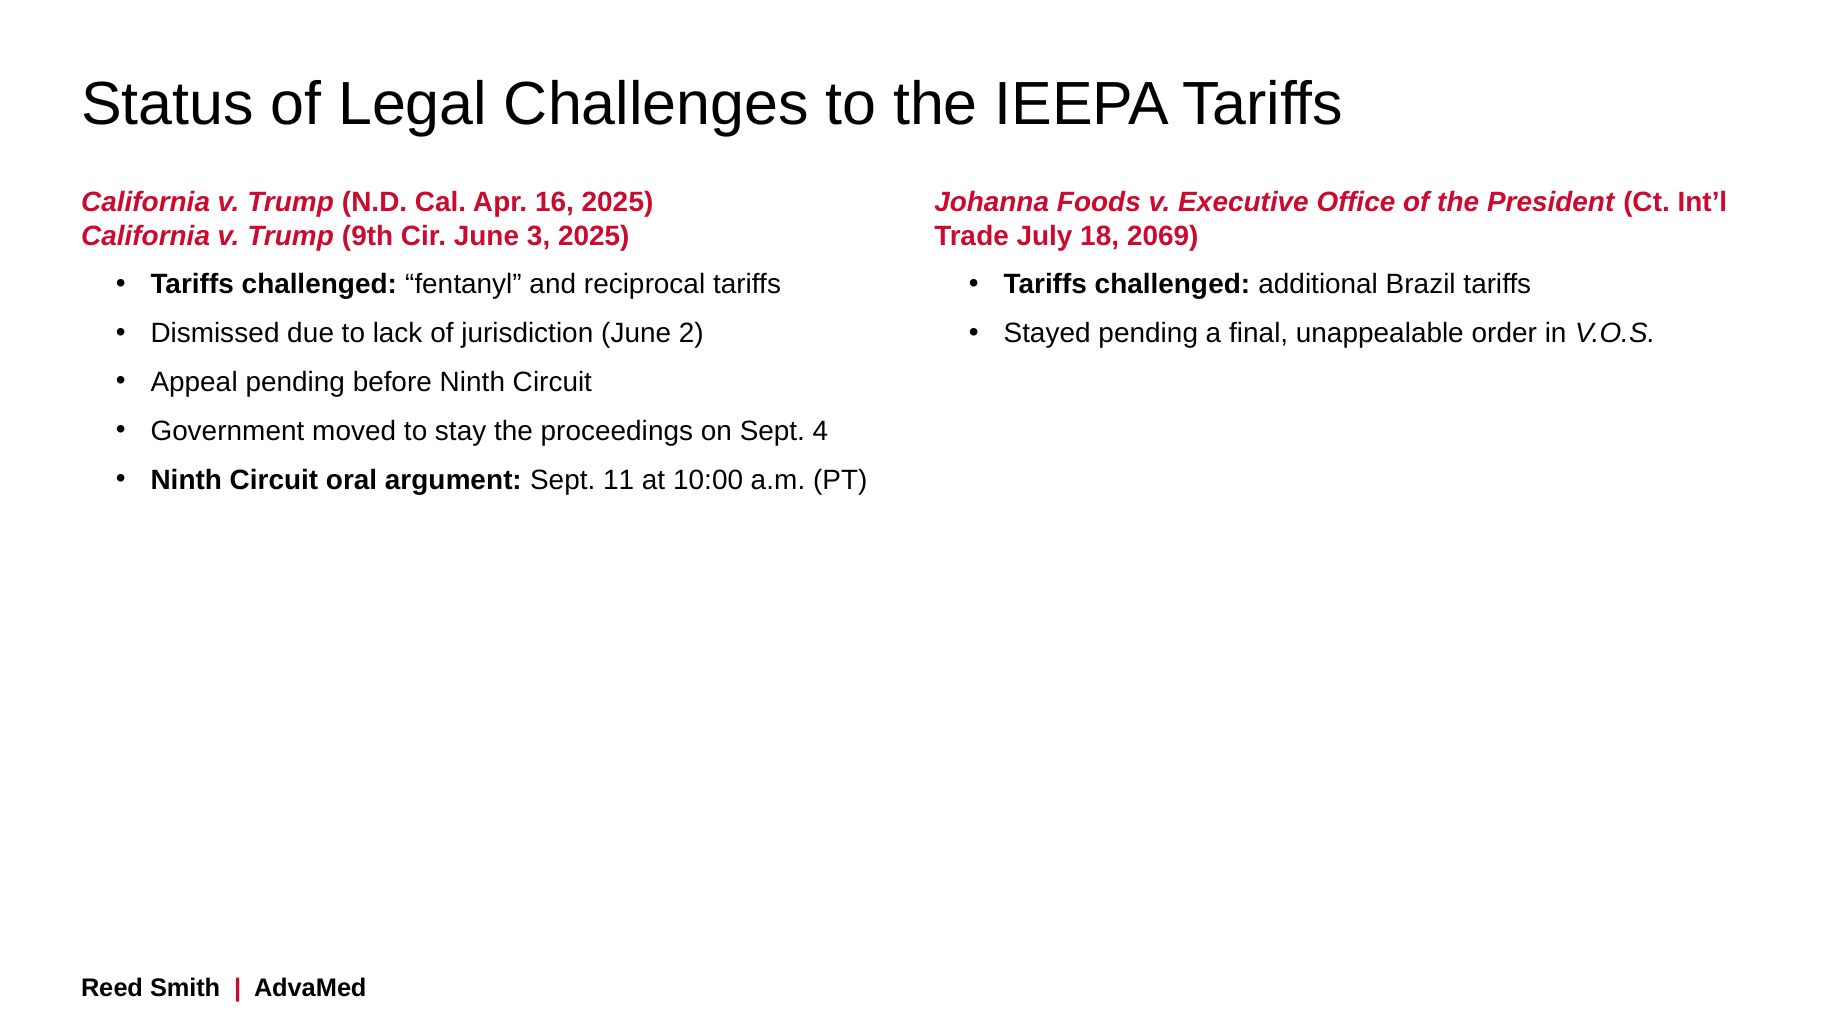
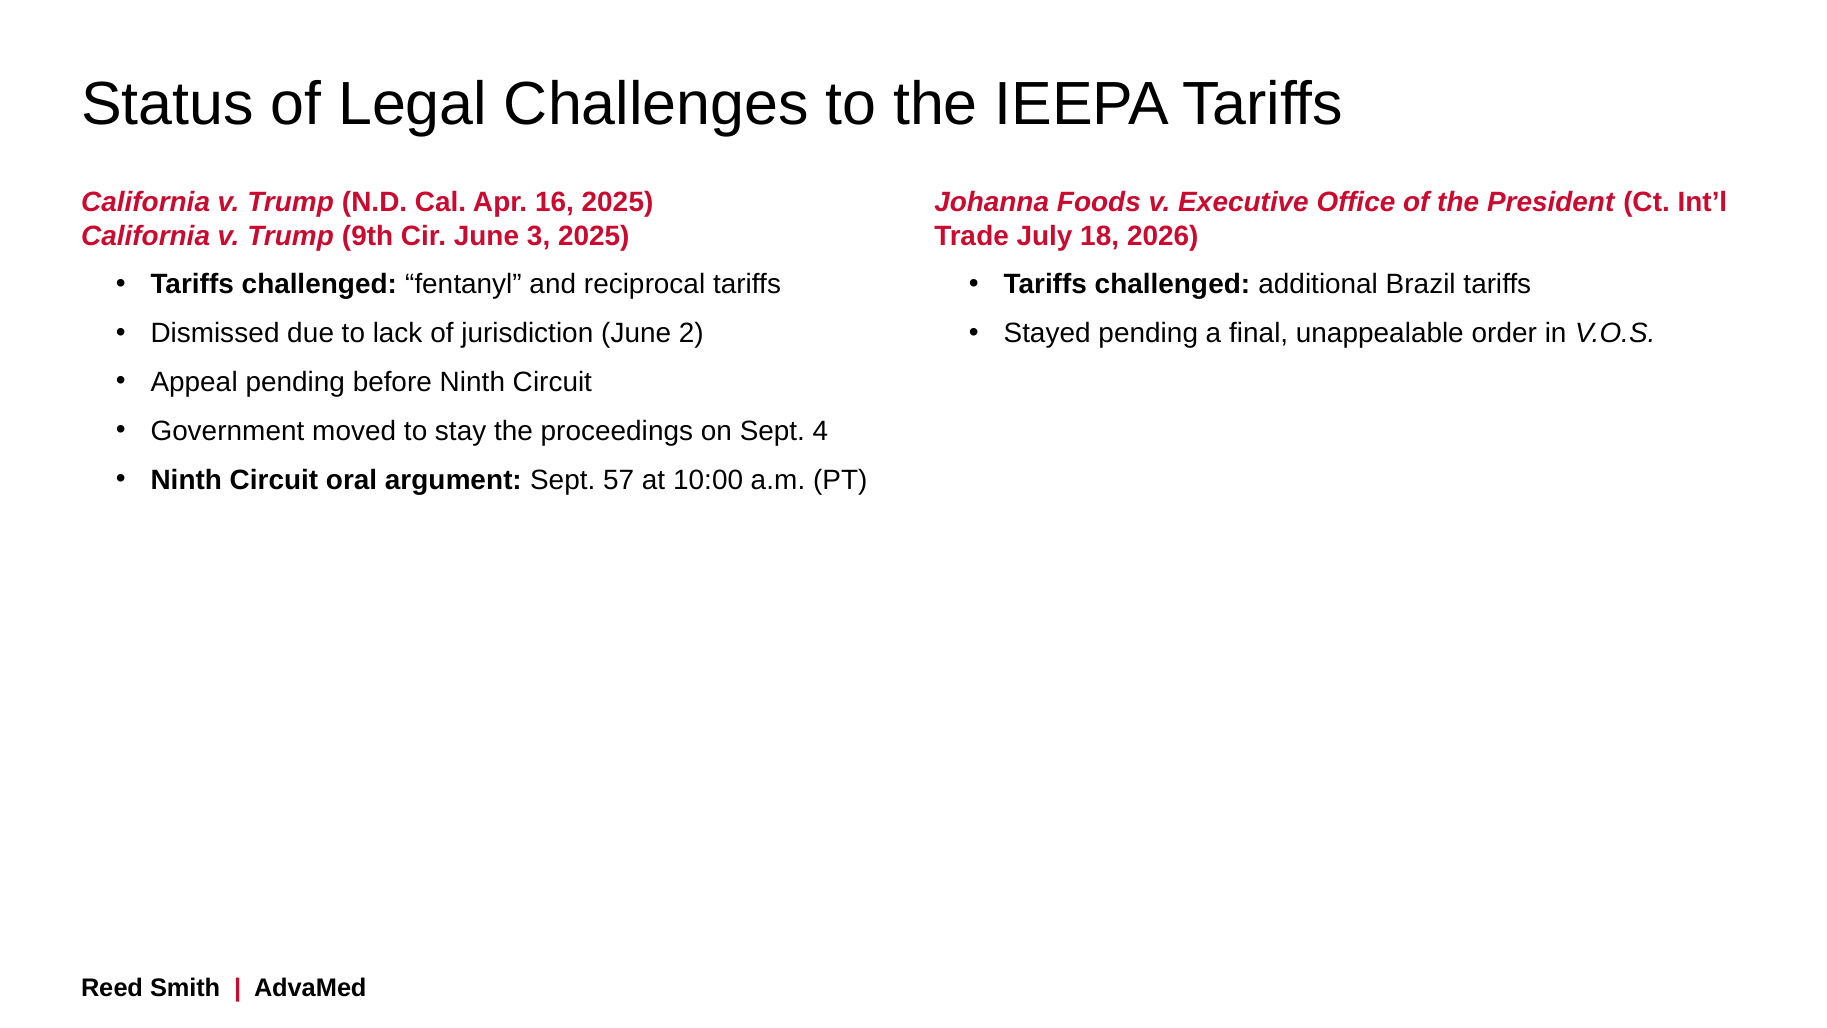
2069: 2069 -> 2026 (1163, 236)
11: 11 -> 57 (619, 480)
